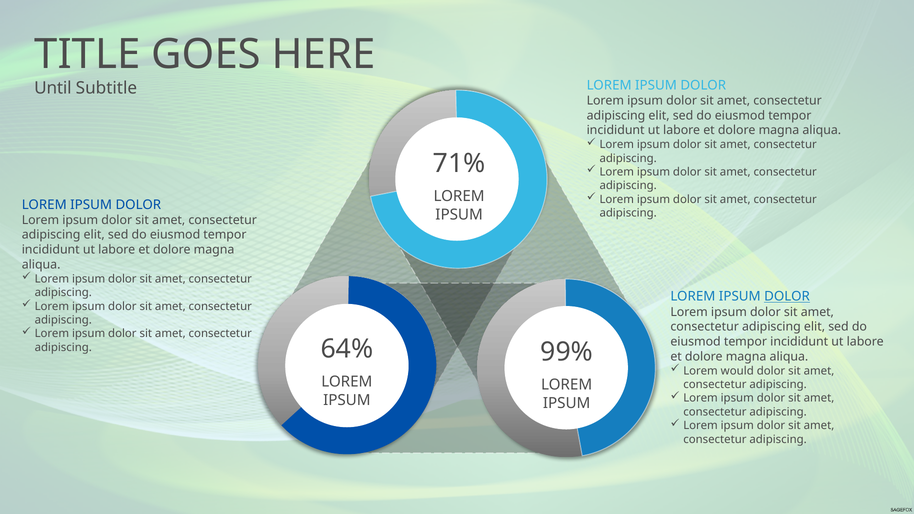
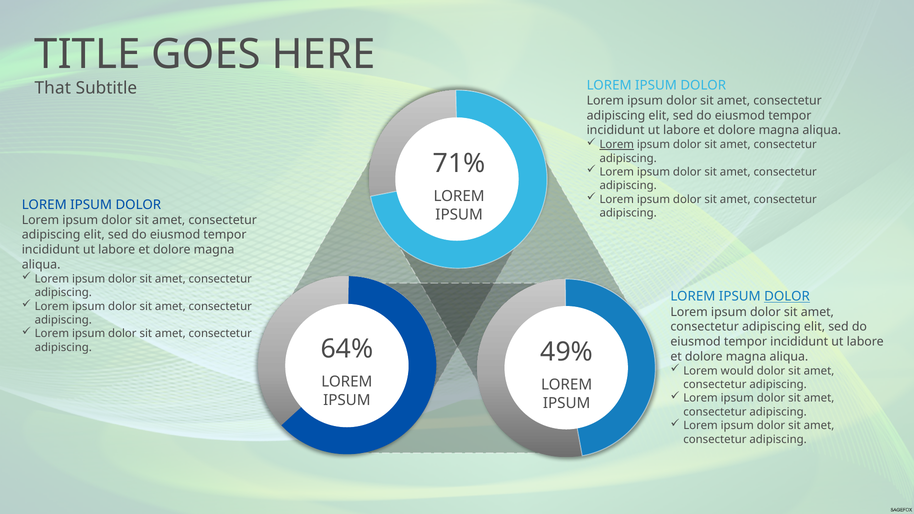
Until: Until -> That (53, 88)
Lorem underline: none -> present (617, 145)
99%: 99% -> 49% (567, 352)
